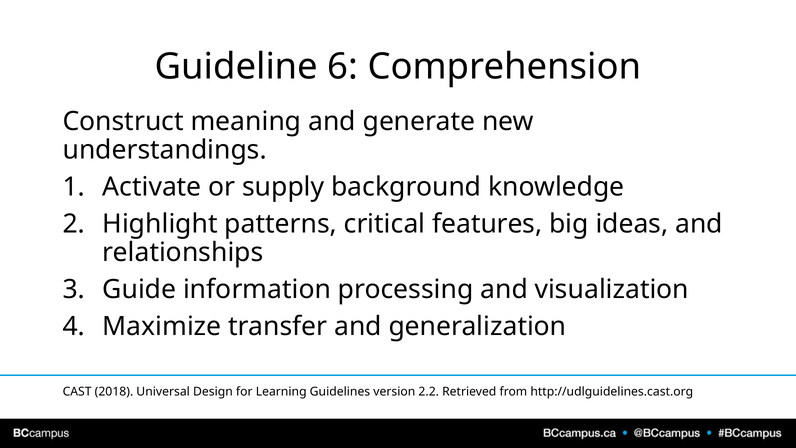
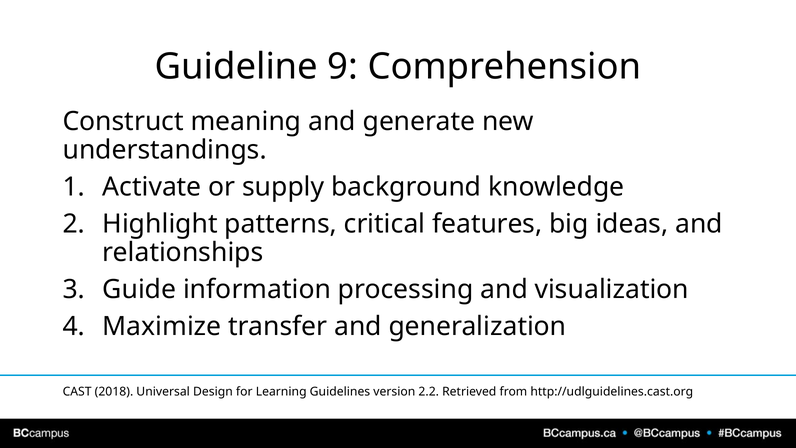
6: 6 -> 9 (343, 67)
